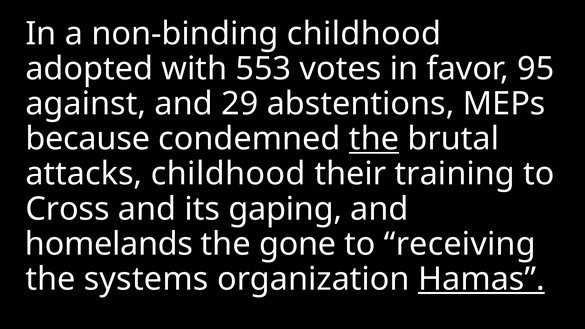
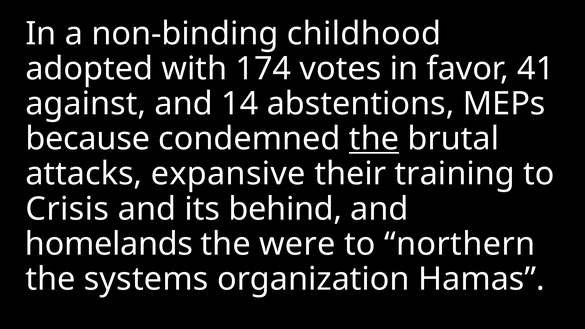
553: 553 -> 174 (263, 69)
95: 95 -> 41 (536, 69)
29: 29 -> 14 (240, 104)
attacks childhood: childhood -> expansive (228, 174)
Cross: Cross -> Crisis (67, 209)
gaping: gaping -> behind (285, 209)
gone: gone -> were (297, 244)
receiving: receiving -> northern (460, 244)
Hamas underline: present -> none (481, 279)
